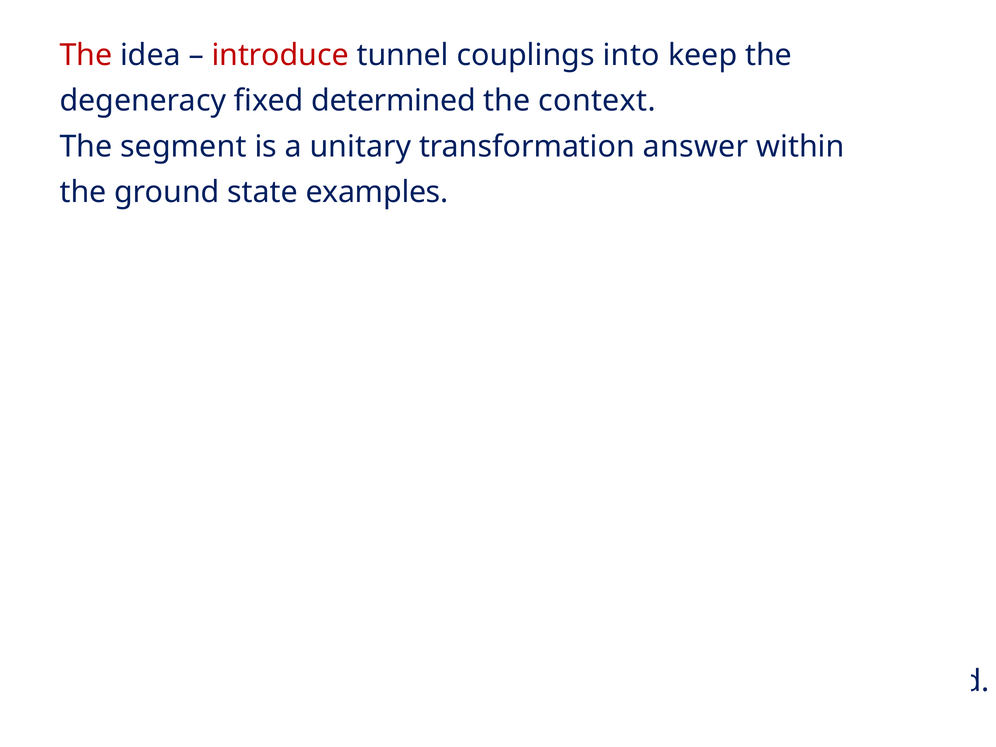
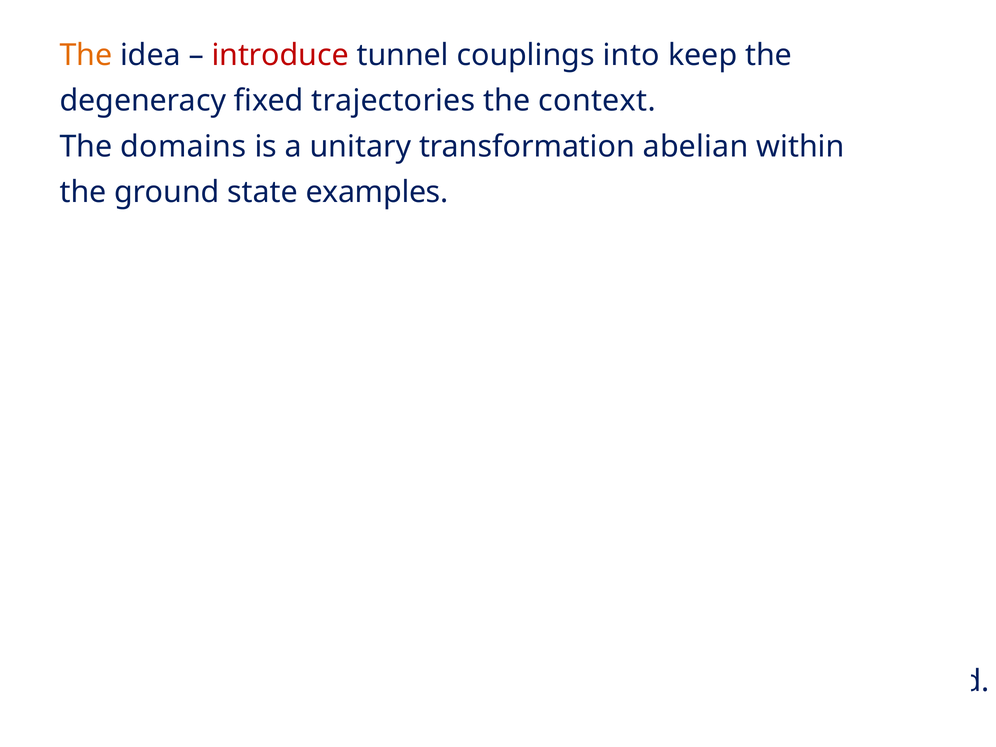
The colour: red -> orange (86, 55)
determined: determined -> trajectories (393, 101)
segment: segment -> domains (183, 146)
answer: answer -> abelian (696, 146)
